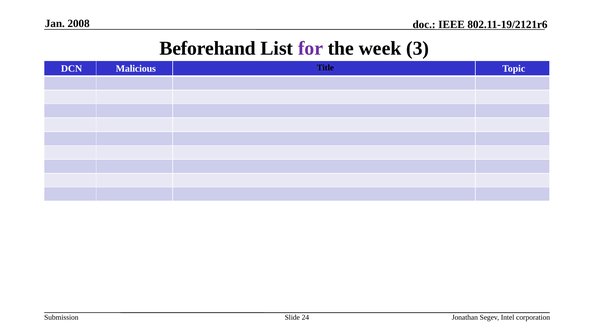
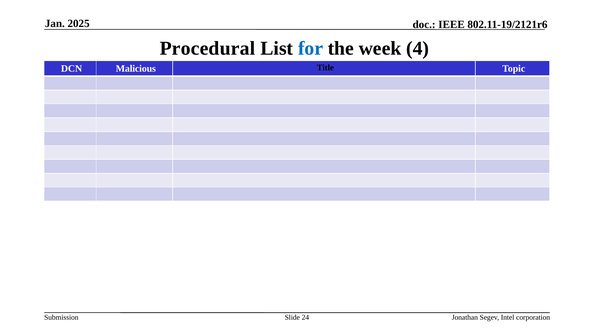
2008: 2008 -> 2025 (79, 23)
Beforehand: Beforehand -> Procedural (207, 49)
for colour: purple -> blue (311, 49)
3: 3 -> 4 (418, 49)
